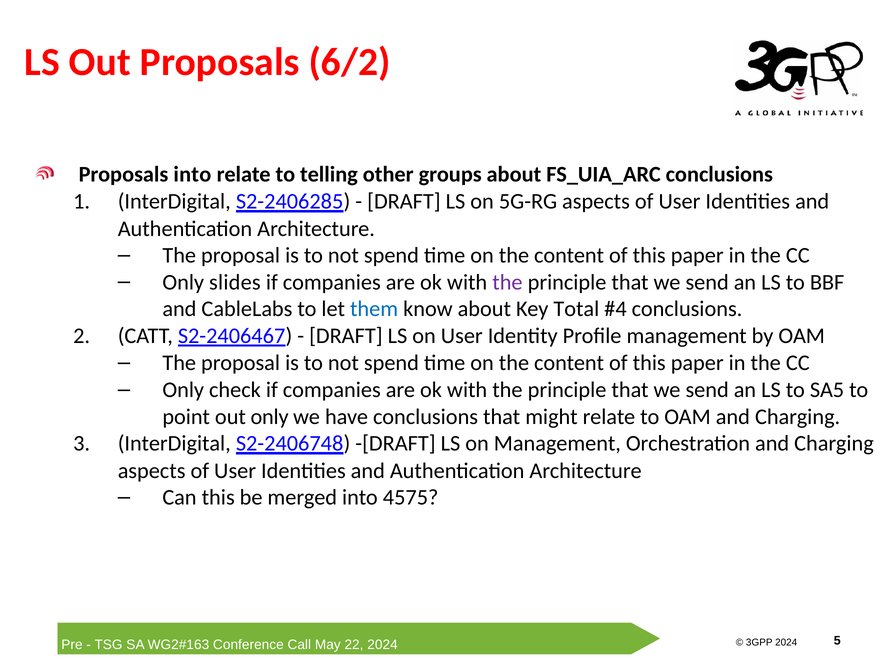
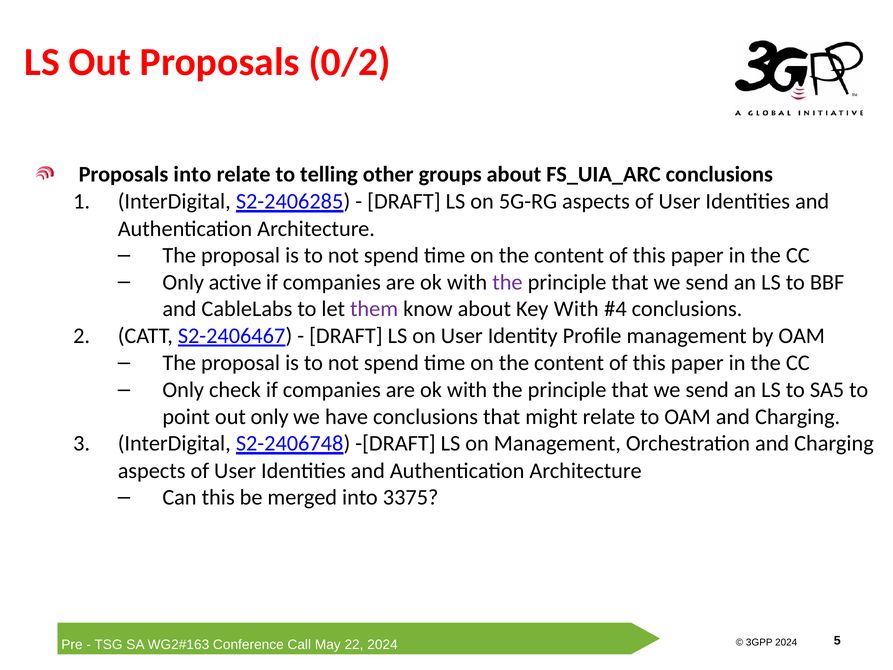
6/2: 6/2 -> 0/2 (350, 62)
slides: slides -> active (235, 282)
them colour: blue -> purple (374, 309)
Key Total: Total -> With (576, 309)
4575: 4575 -> 3375 (411, 497)
